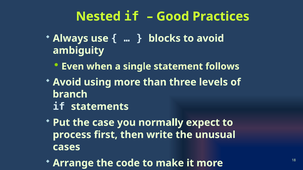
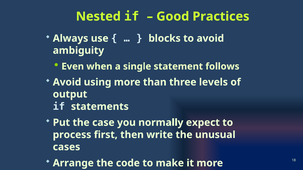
branch: branch -> output (70, 94)
